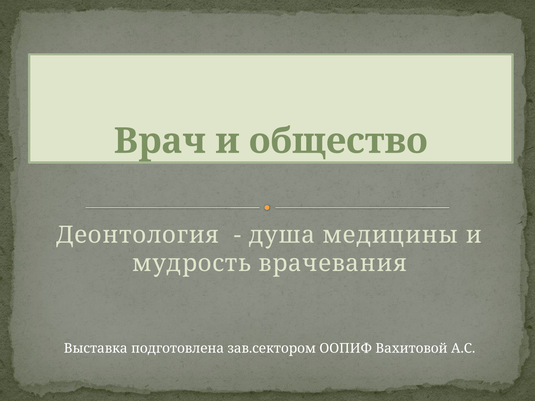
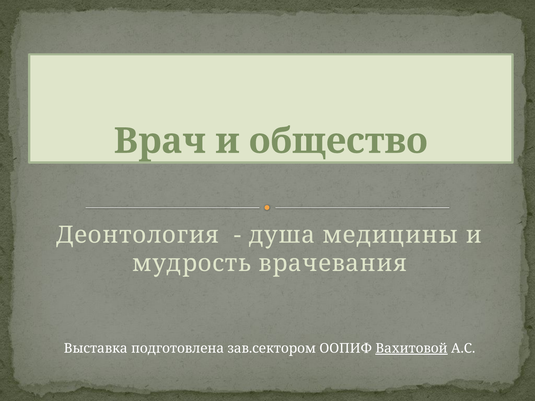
Вахитовой underline: none -> present (412, 349)
